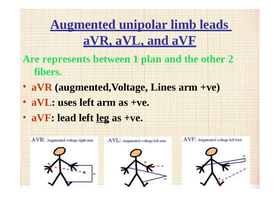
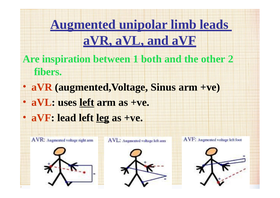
represents: represents -> inspiration (66, 59)
plan: plan -> both (151, 59)
Lines: Lines -> Sinus (163, 87)
left underline: none -> present (87, 102)
